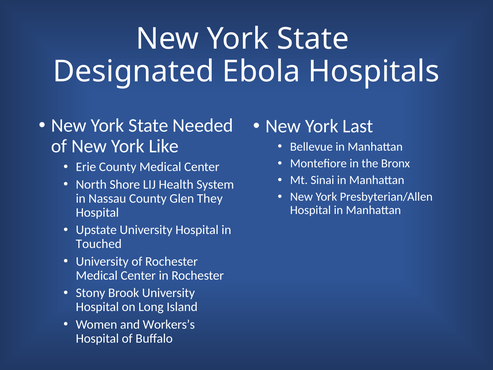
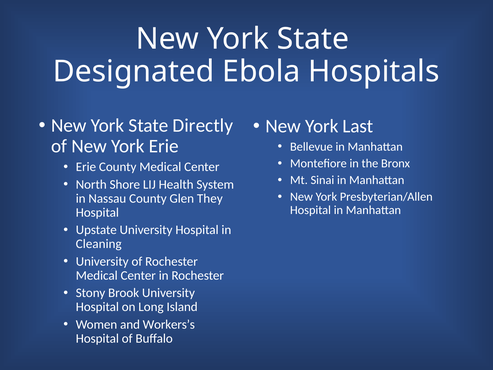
Needed: Needed -> Directly (203, 125)
York Like: Like -> Erie (164, 146)
Touched: Touched -> Cleaning (99, 244)
